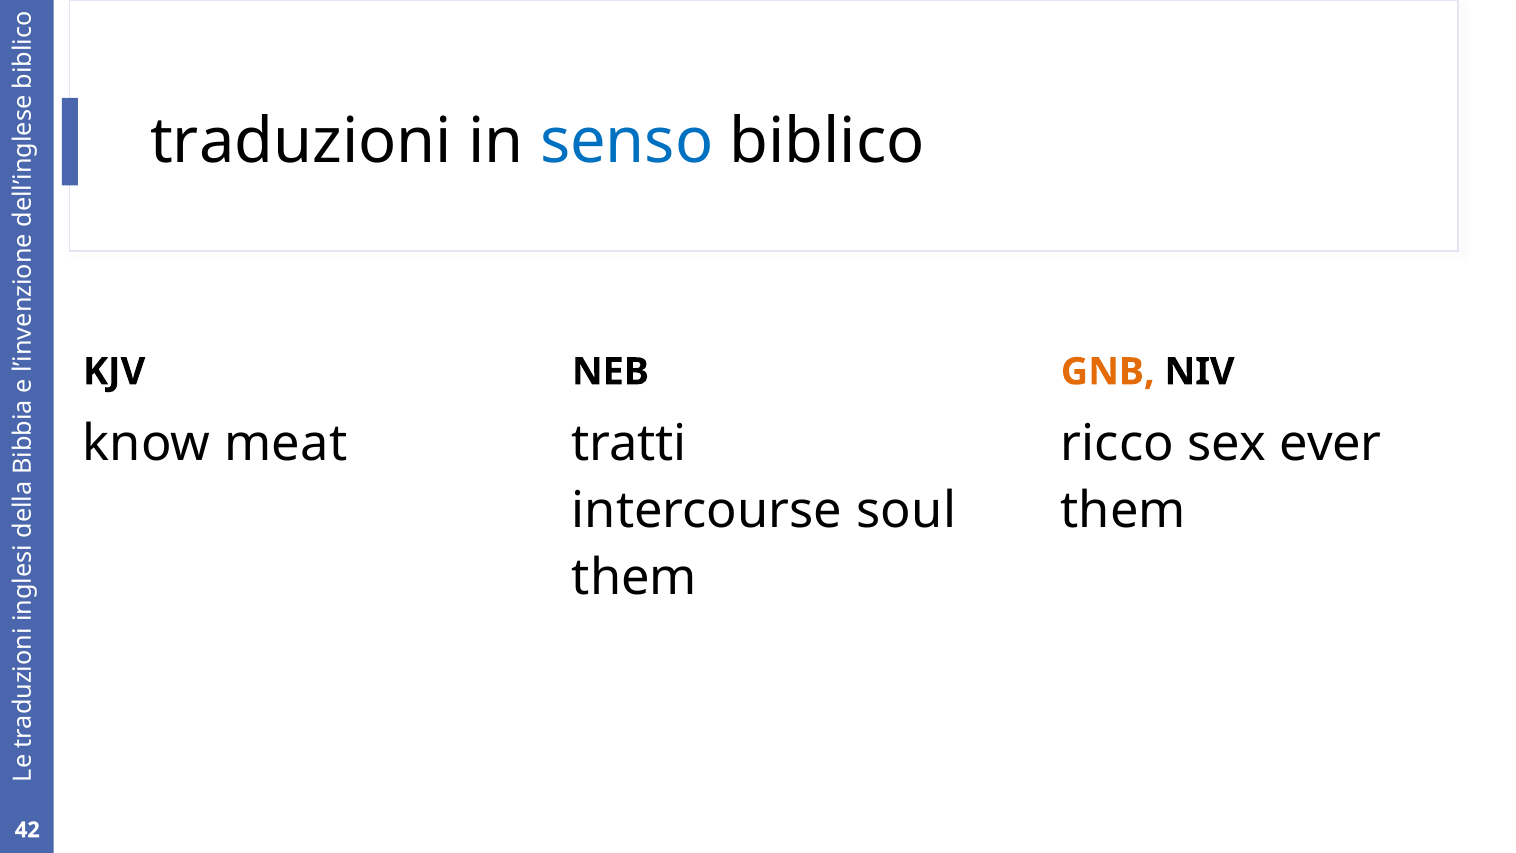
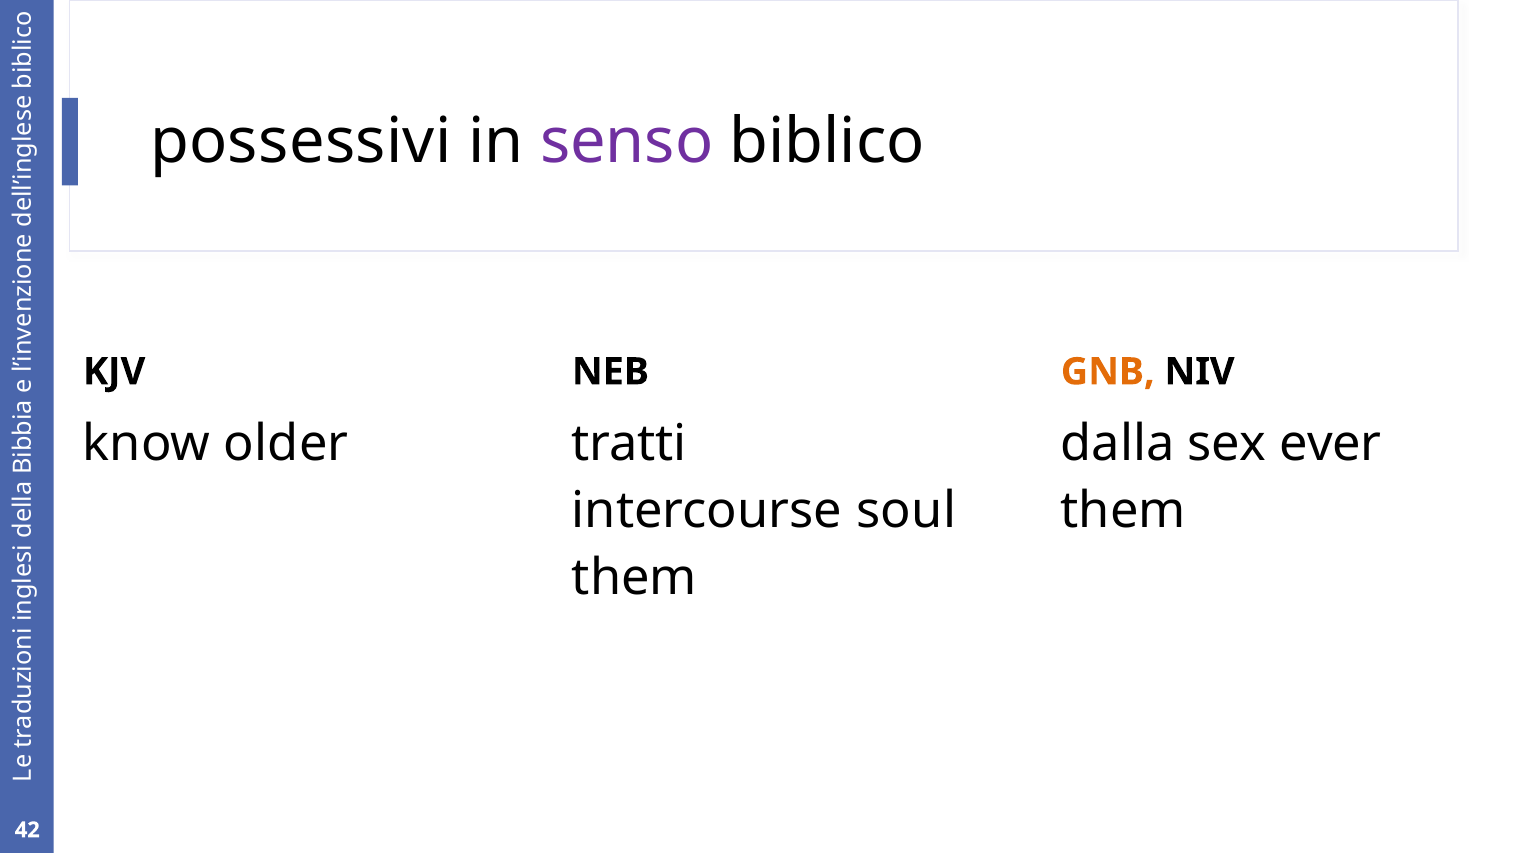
traduzioni: traduzioni -> possessivi (301, 141)
senso colour: blue -> purple (627, 141)
meat: meat -> older (286, 444)
ricco: ricco -> dalla (1118, 444)
